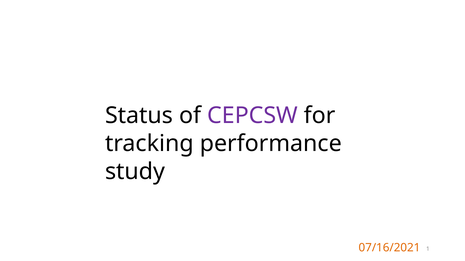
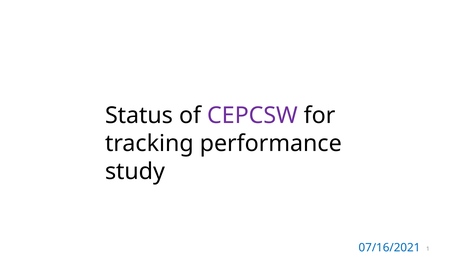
07/16/2021 colour: orange -> blue (389, 248)
